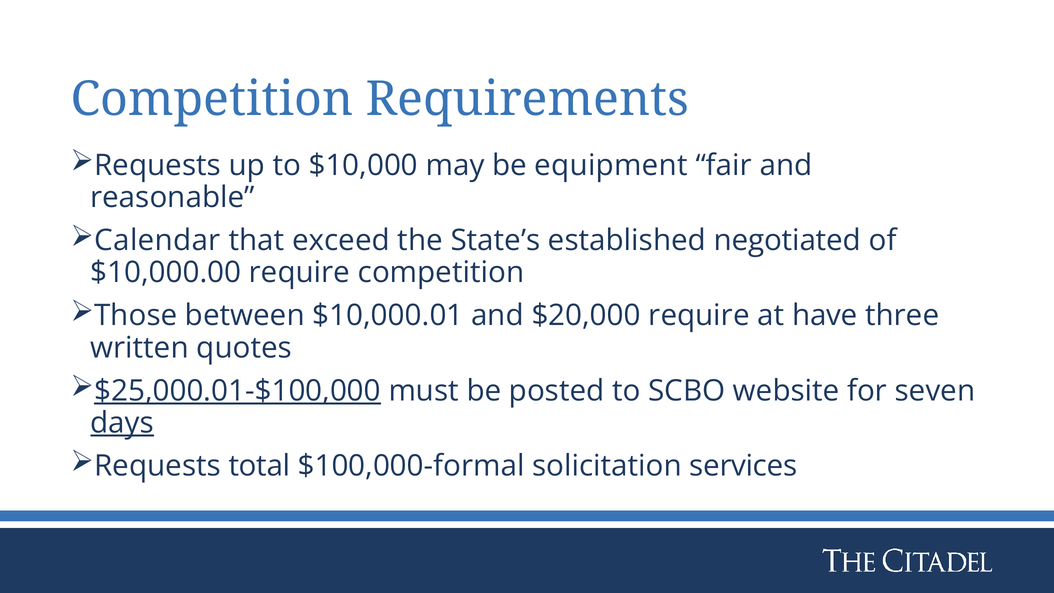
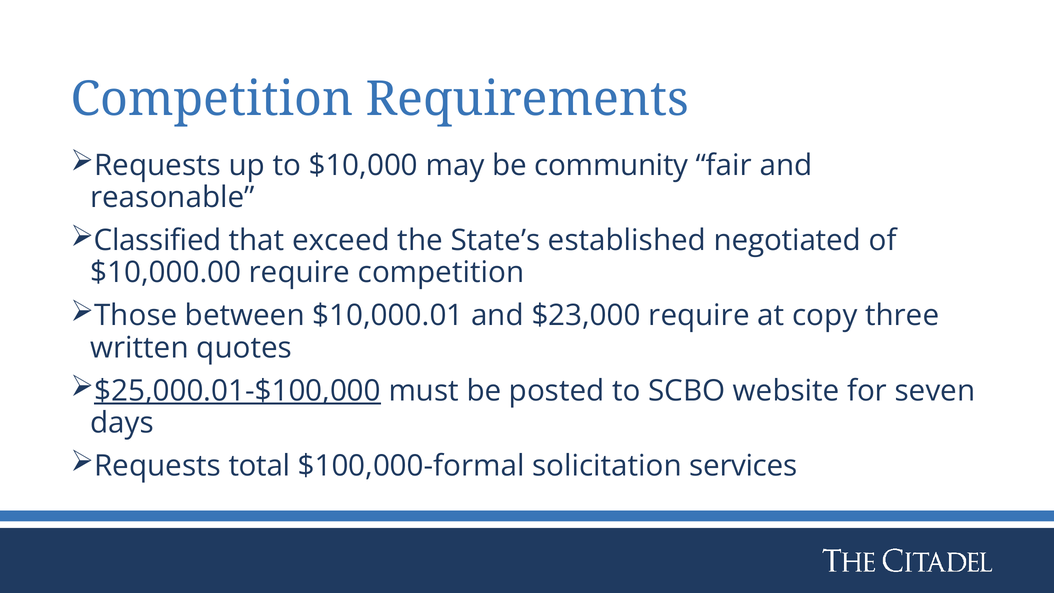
equipment: equipment -> community (611, 165)
Calendar: Calendar -> Classified (158, 241)
$20,000: $20,000 -> $23,000 (586, 316)
have: have -> copy (825, 316)
days underline: present -> none (122, 423)
